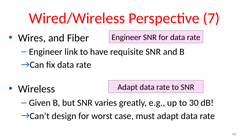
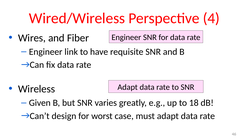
7: 7 -> 4 (211, 18)
30: 30 -> 18 (194, 103)
